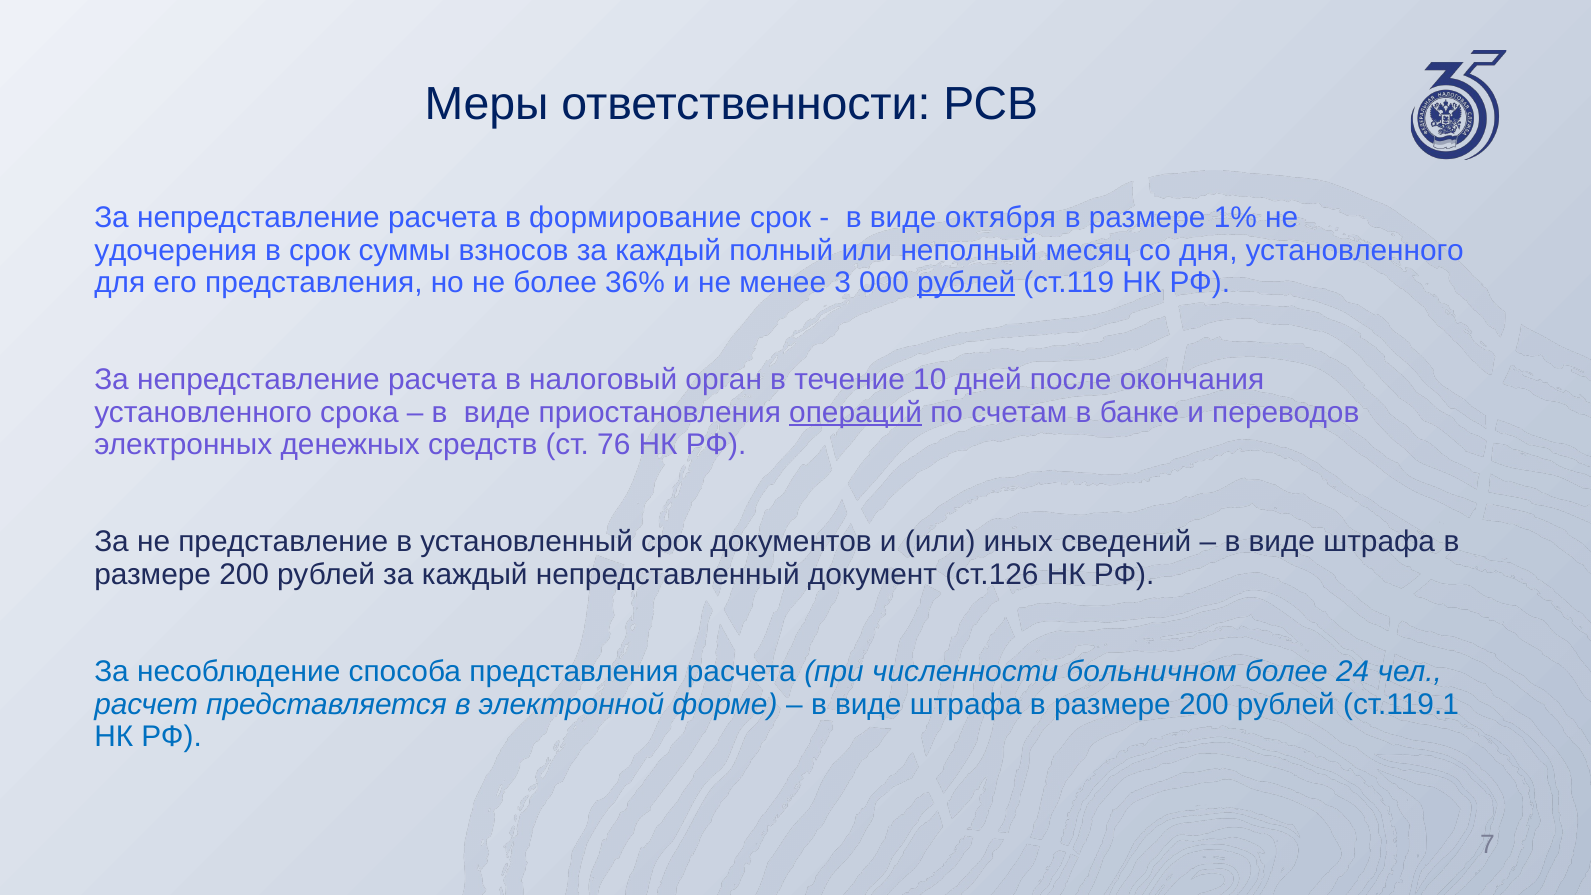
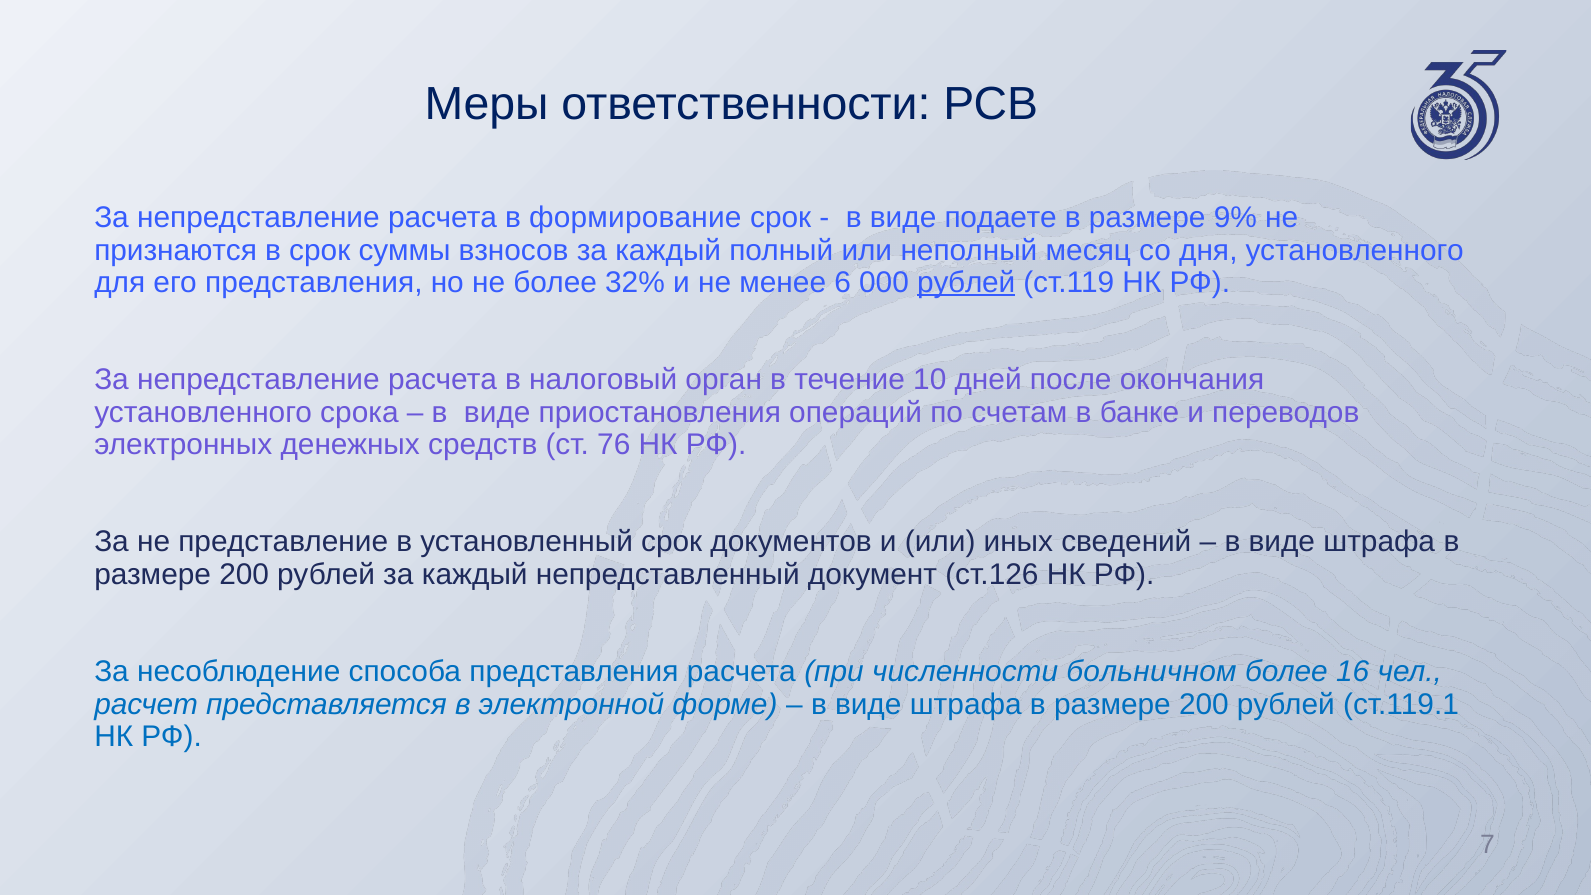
октября: октября -> подаете (1001, 218)
1%: 1% -> 9% (1235, 218)
удочерения: удочерения -> признаются (176, 250)
36%: 36% -> 32% (635, 282)
3: 3 -> 6 (843, 282)
операций underline: present -> none (856, 412)
24: 24 -> 16 (1353, 672)
